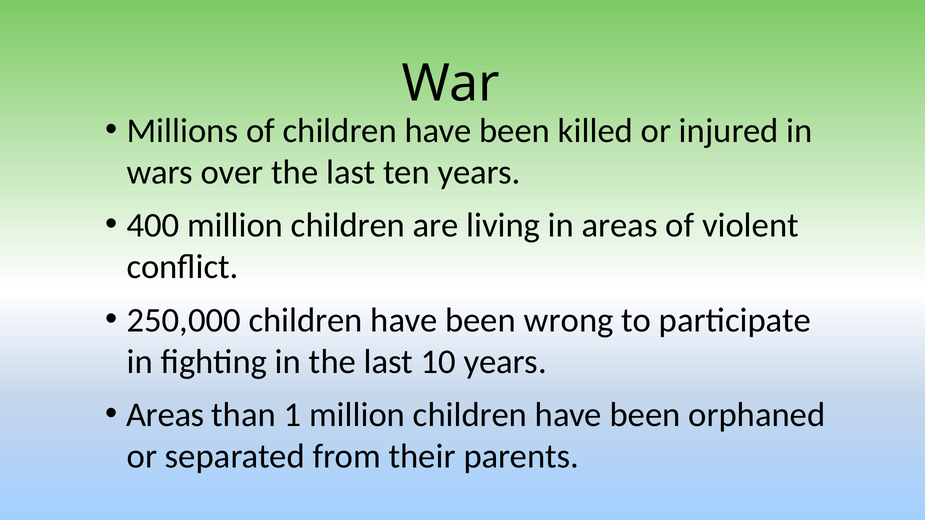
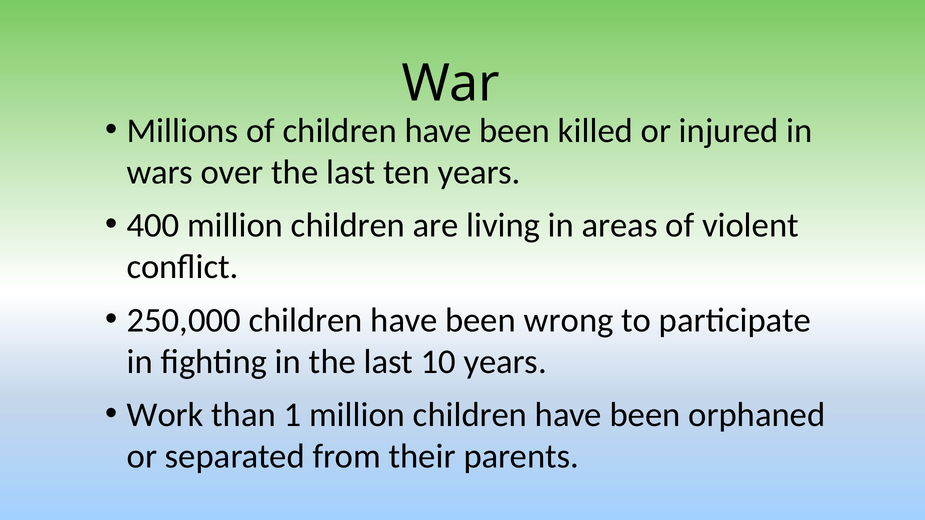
Areas: Areas -> Work (165, 415)
